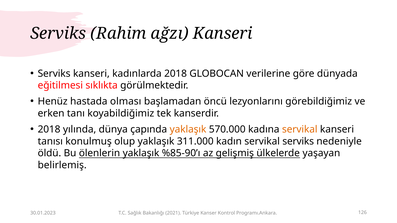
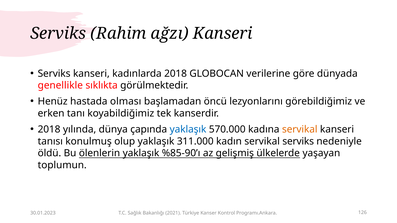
eğitilmesi: eğitilmesi -> genellikle (60, 86)
yaklaşık colour: orange -> blue (188, 130)
belirlemiş: belirlemiş -> toplumun (62, 165)
